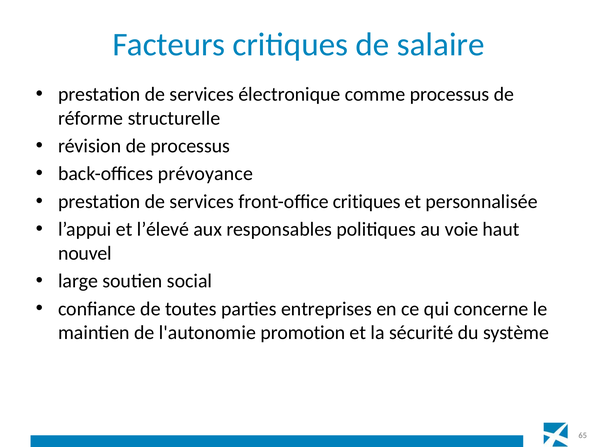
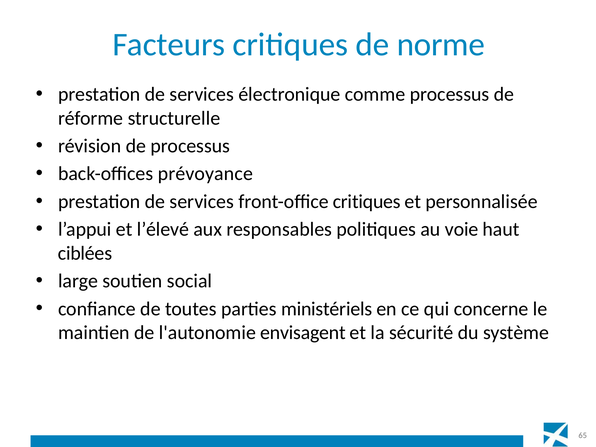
salaire: salaire -> norme (441, 45)
nouvel: nouvel -> ciblées (85, 253)
entreprises: entreprises -> ministériels (327, 309)
promotion: promotion -> envisagent (303, 333)
